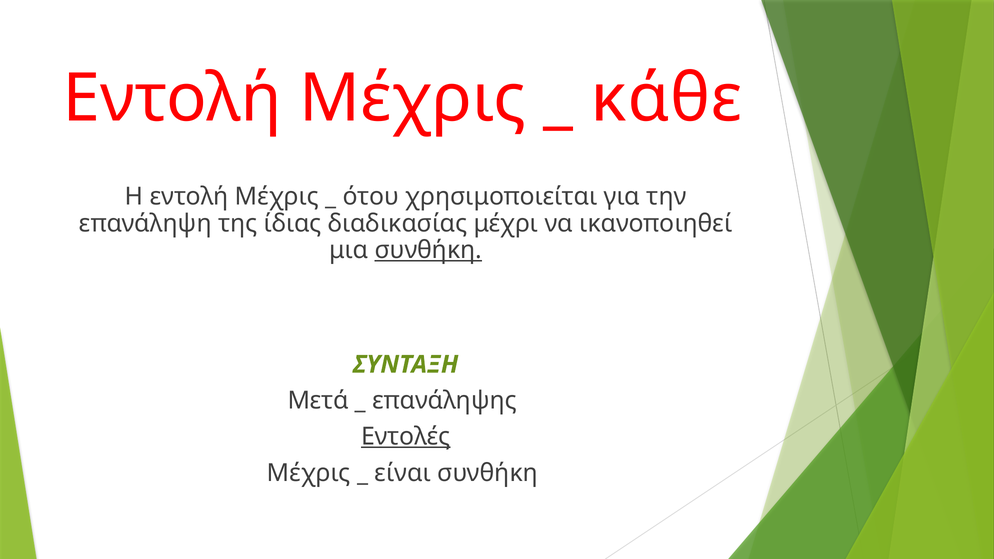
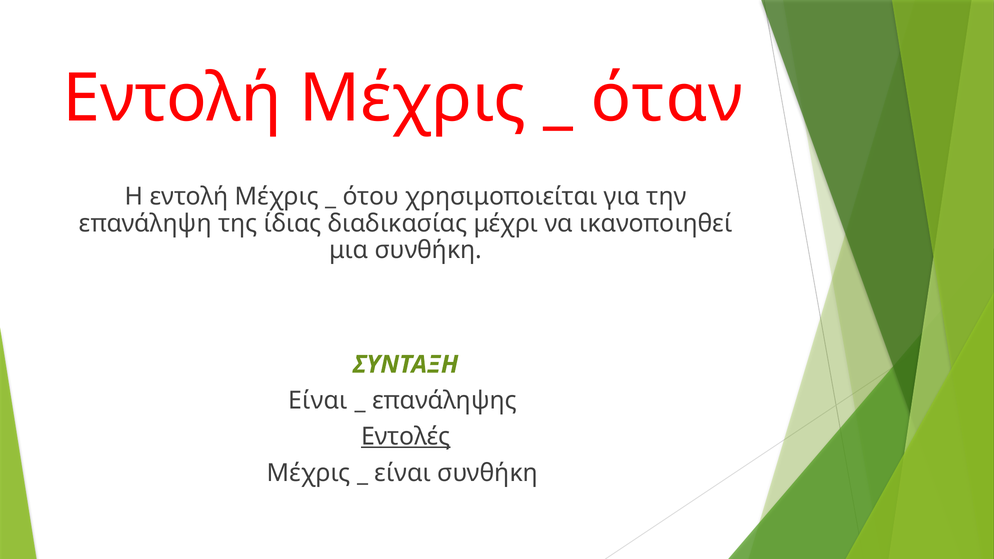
κάθε: κάθε -> όταν (667, 99)
συνθήκη underline: present -> none (428, 250)
Μετά: Μετά -> Είναι (318, 401)
